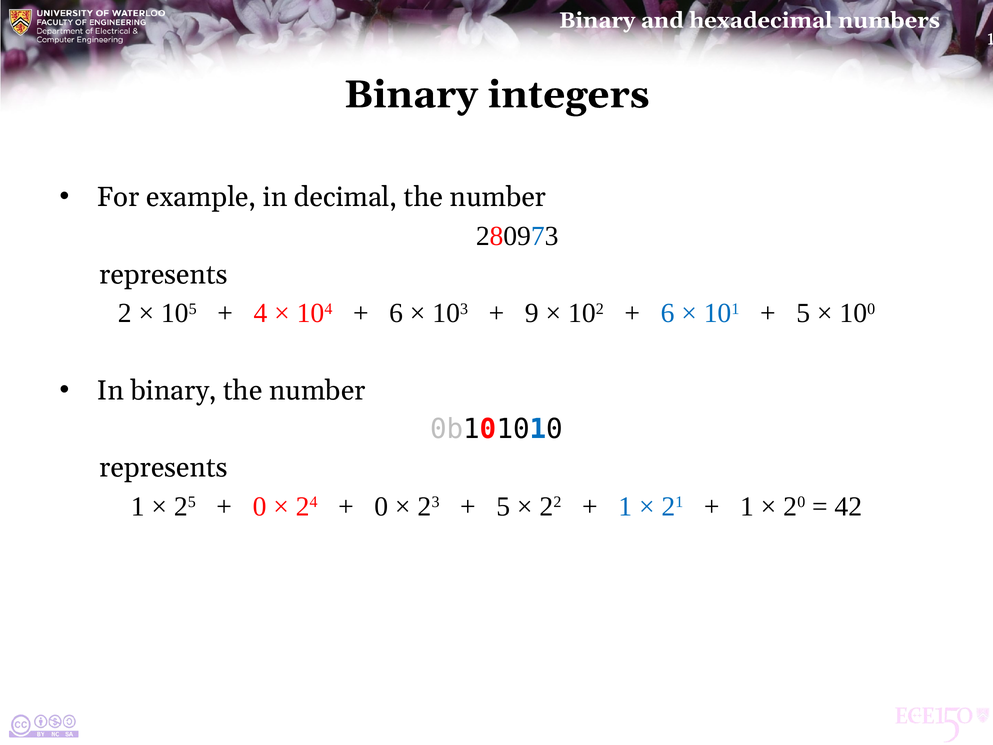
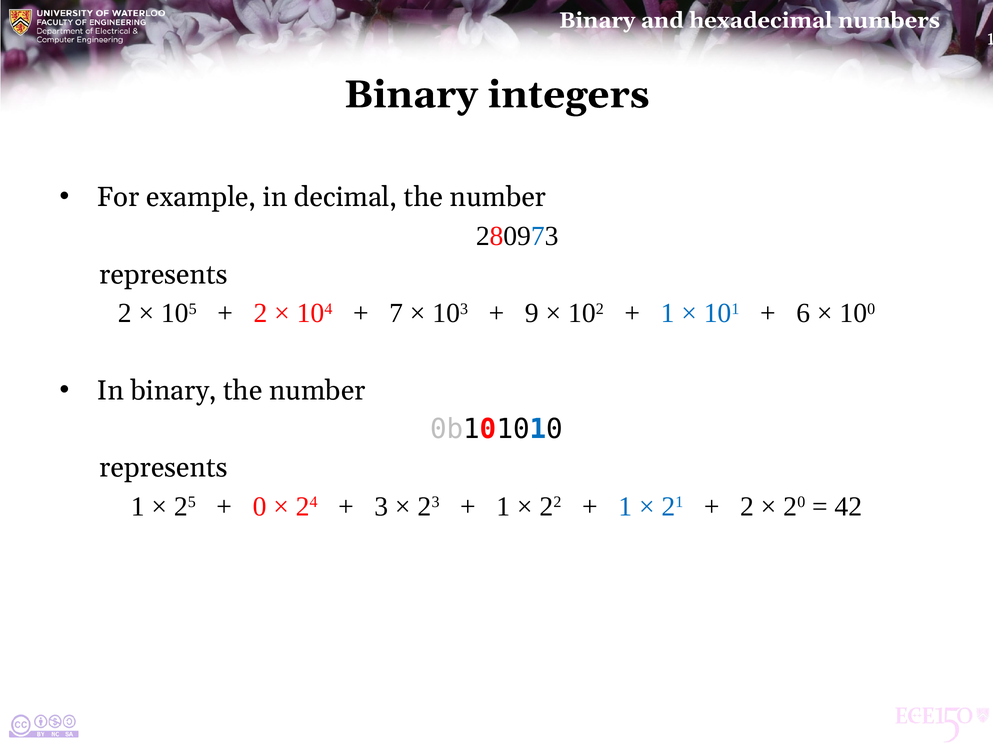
4: 4 -> 2 (260, 313)
6: 6 -> 7 (396, 313)
6: 6 -> 1 (668, 313)
5: 5 -> 6 (803, 313)
0: 0 -> 3 (381, 506)
5: 5 -> 1 (503, 506)
1: 1 -> 2 (747, 506)
